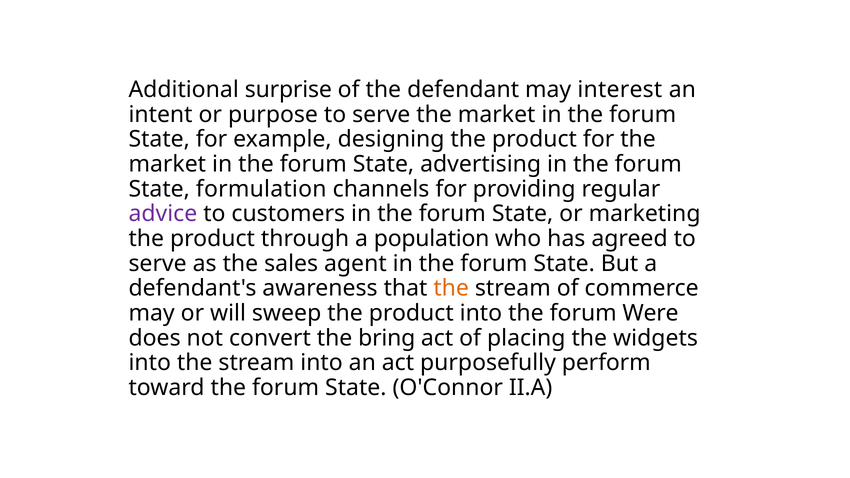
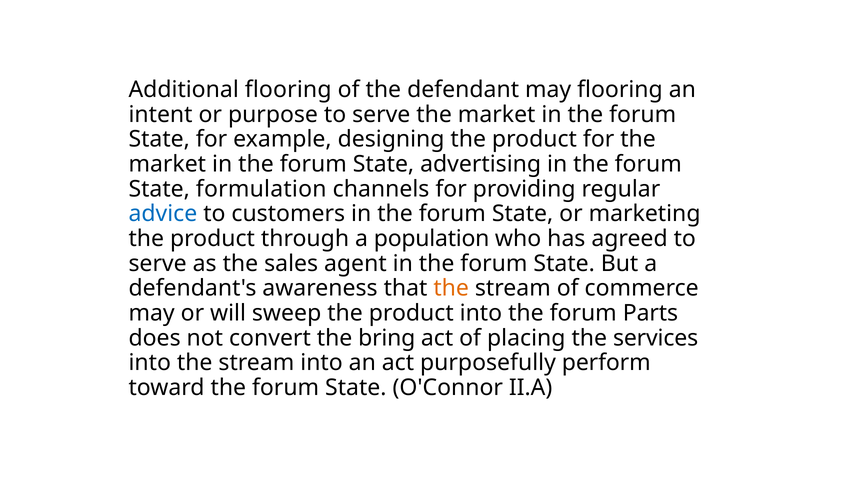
Additional surprise: surprise -> flooring (288, 90)
may interest: interest -> flooring (620, 90)
advice colour: purple -> blue (163, 214)
Were: Were -> Parts (650, 313)
widgets: widgets -> services (656, 338)
